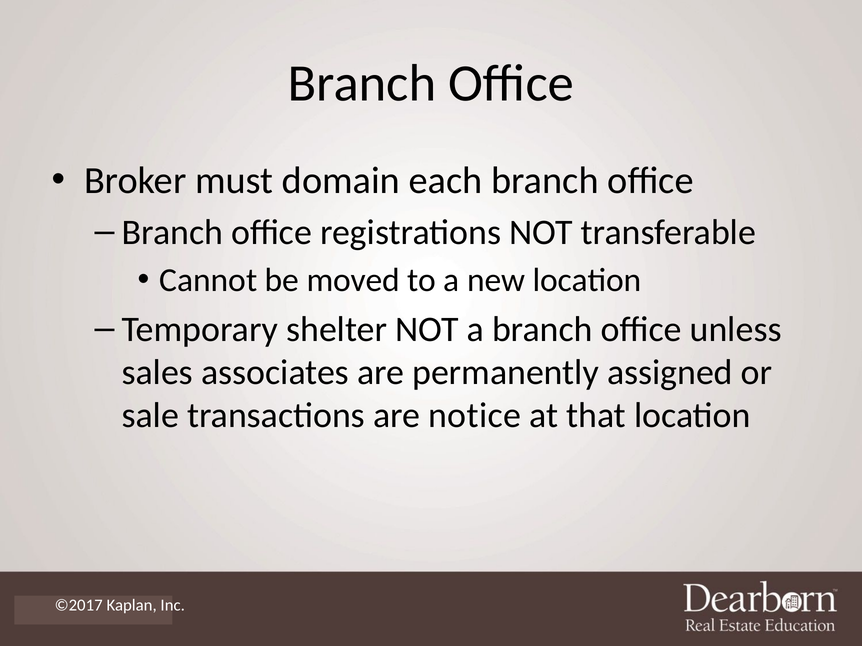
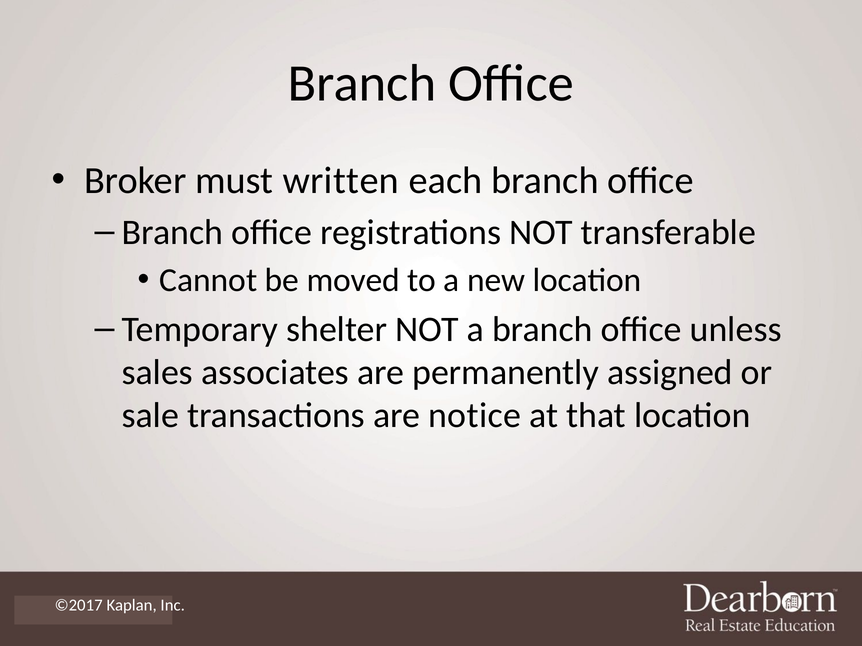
domain: domain -> written (341, 181)
